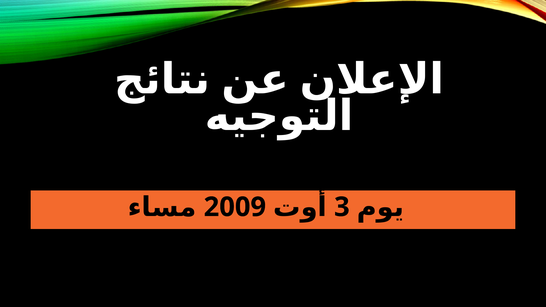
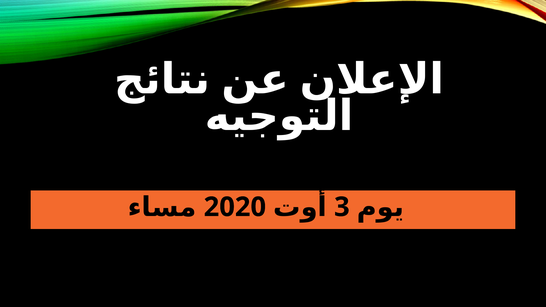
2009: 2009 -> 2020 (235, 207)
